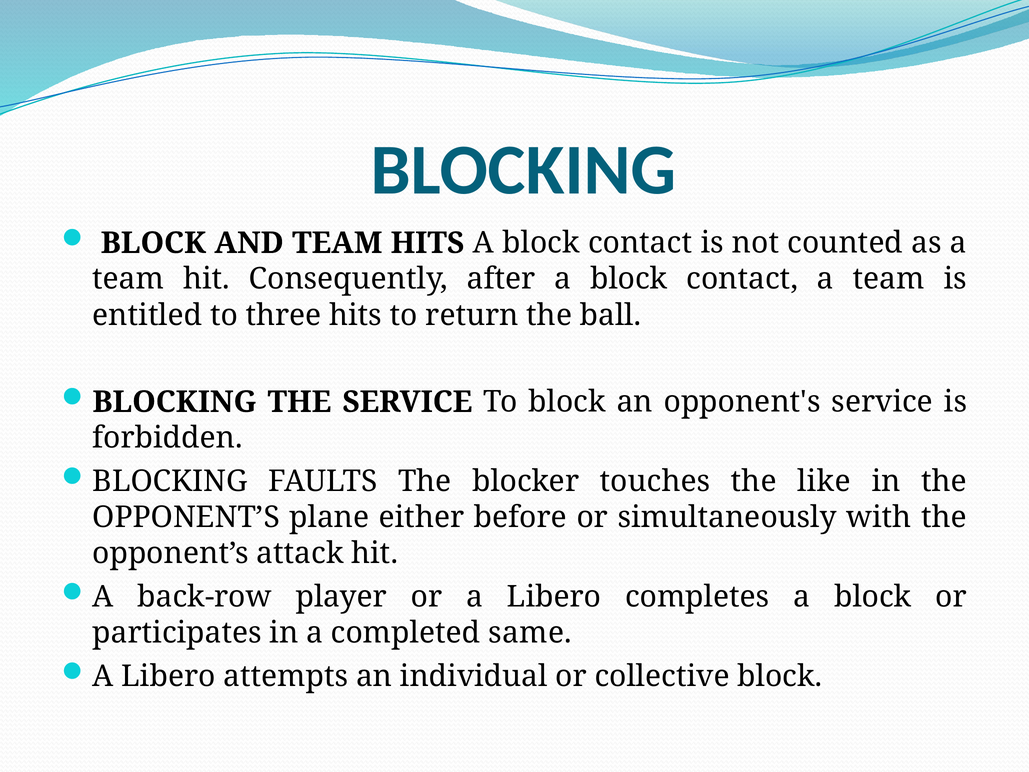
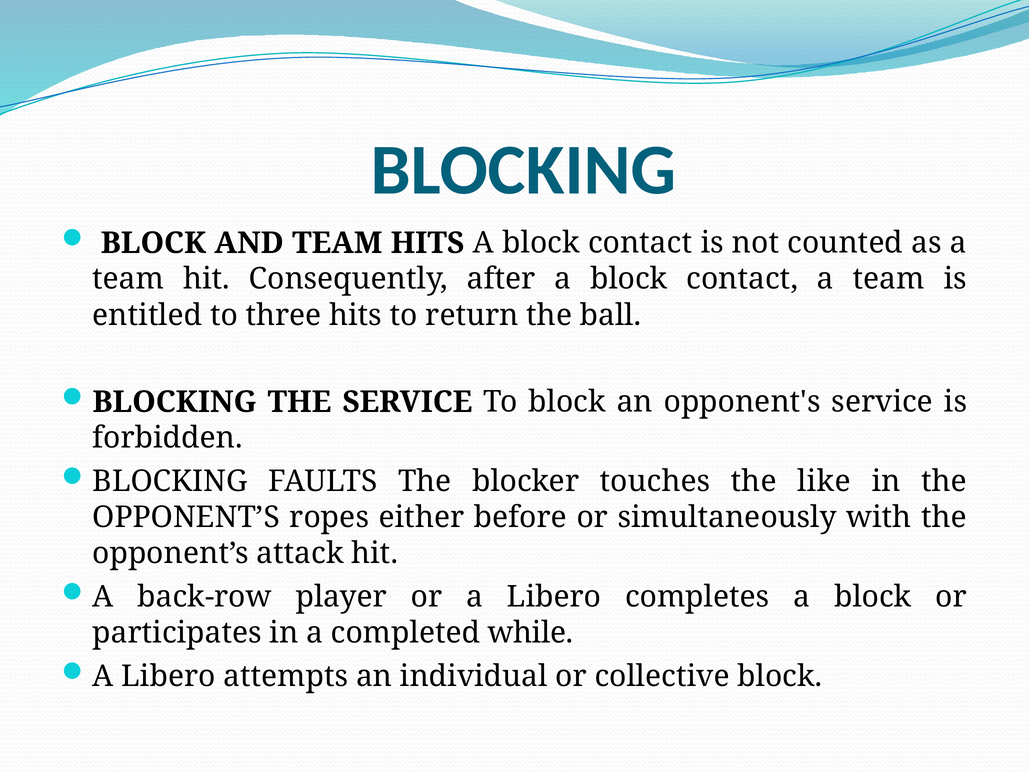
plane: plane -> ropes (329, 517)
same: same -> while (530, 633)
